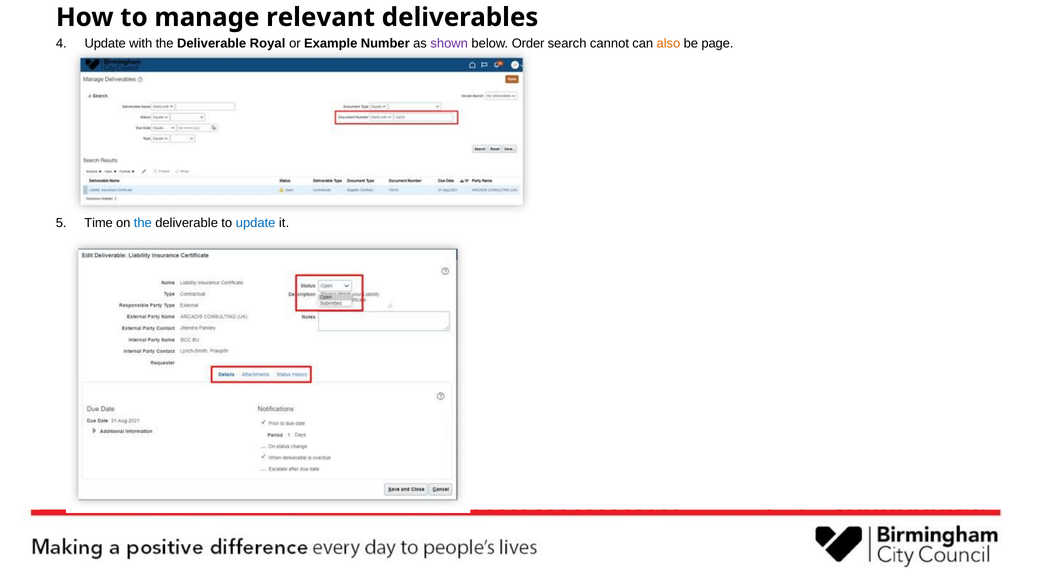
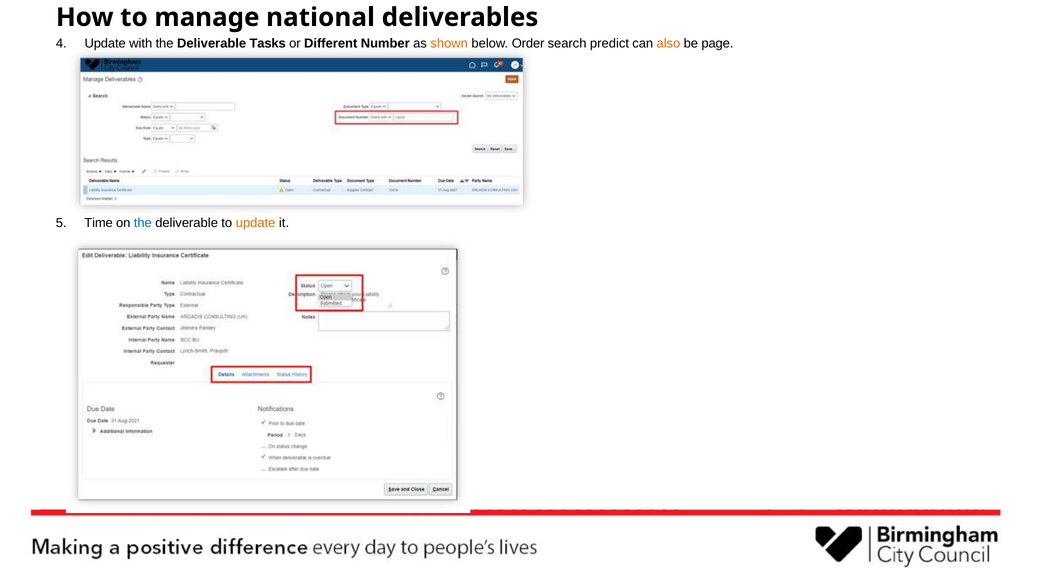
relevant: relevant -> national (320, 17)
Royal: Royal -> Tasks (268, 43)
Example: Example -> Different (331, 43)
shown colour: purple -> orange (449, 43)
cannot: cannot -> predict (609, 43)
update colour: blue -> orange (256, 223)
